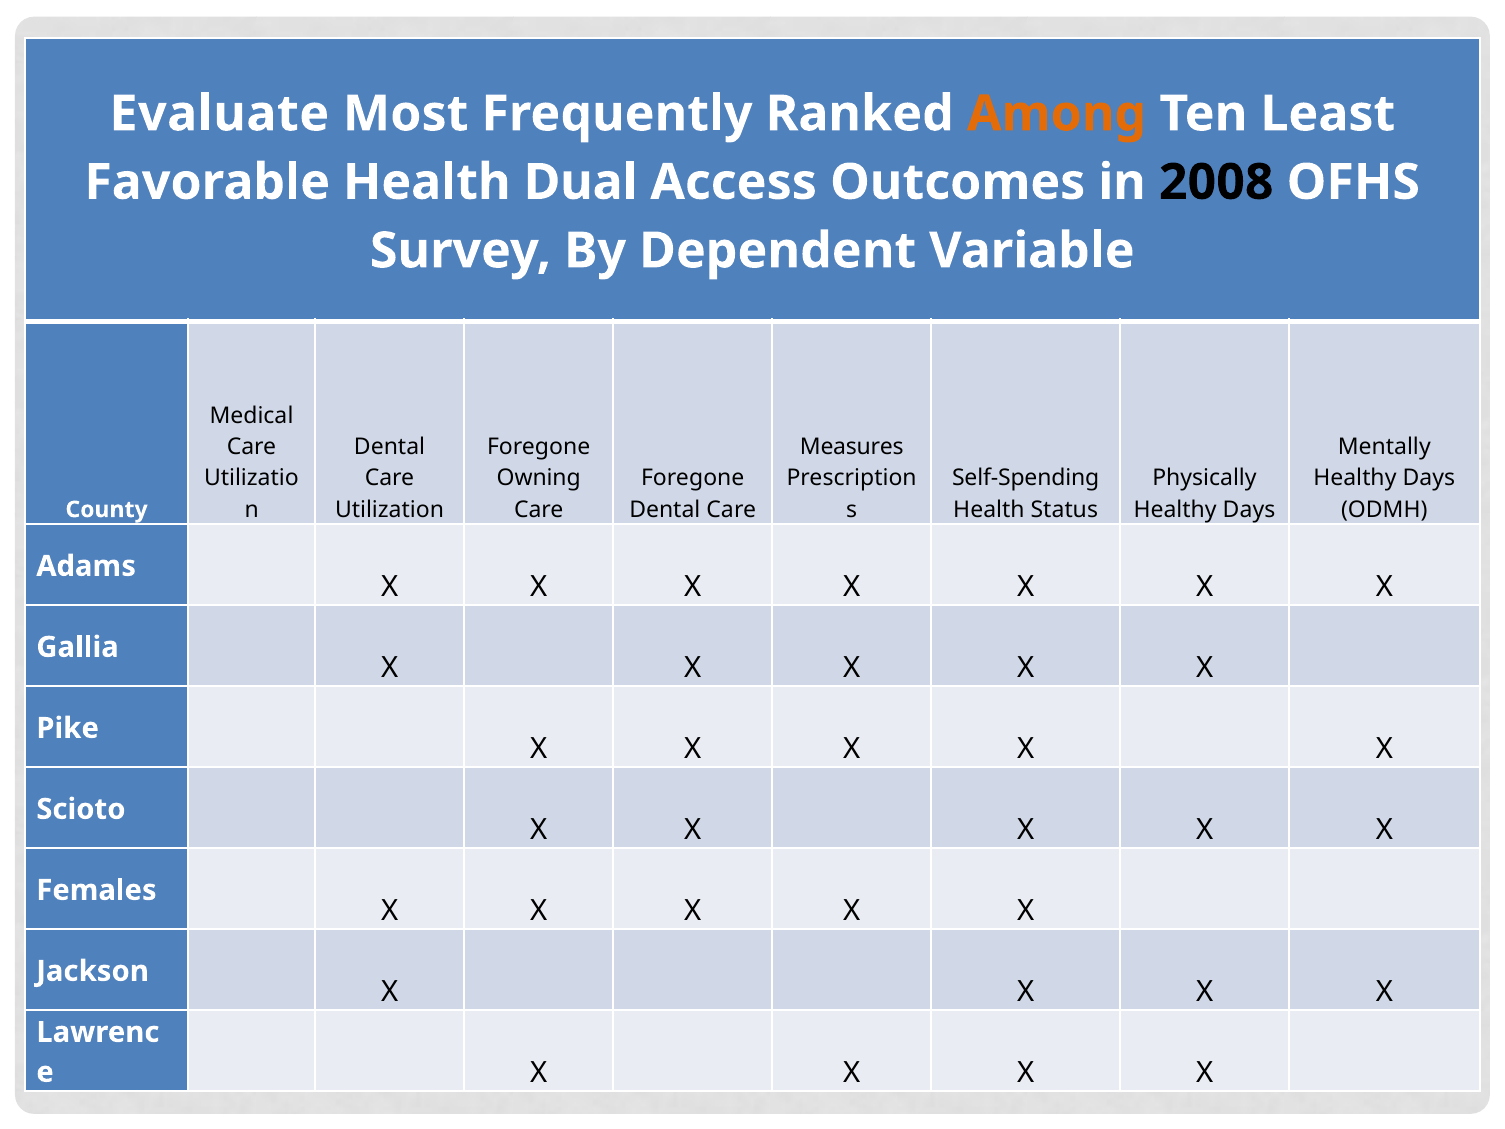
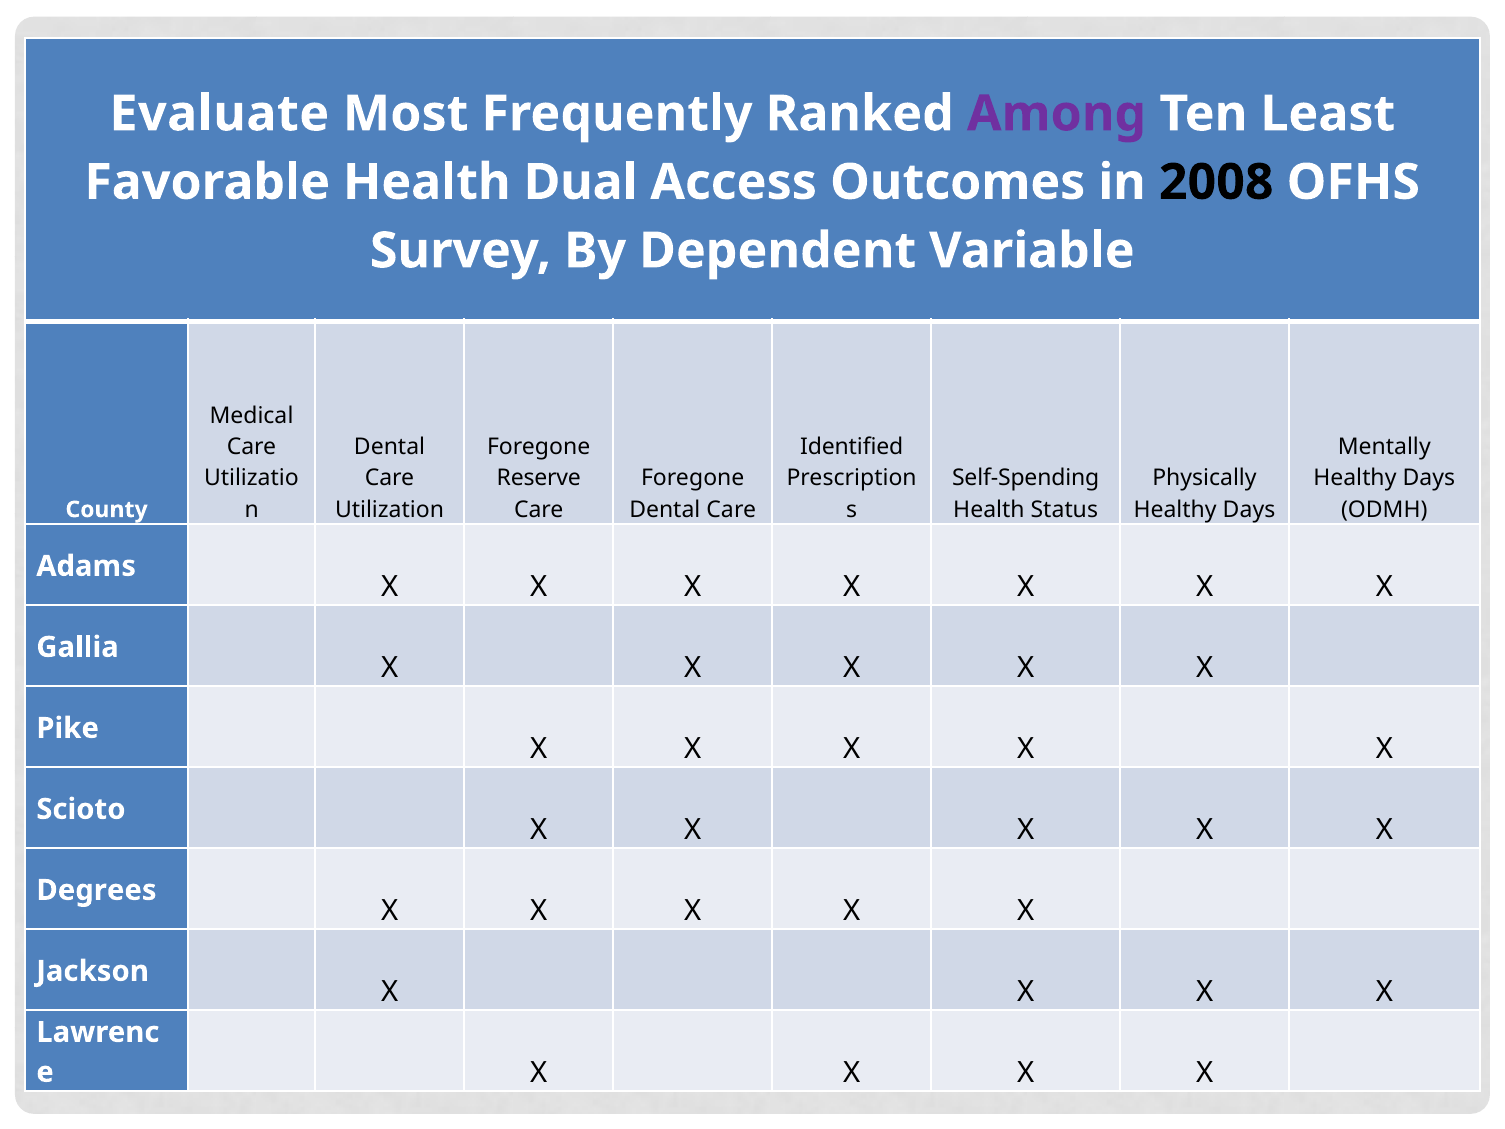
Among colour: orange -> purple (1057, 114)
Measures: Measures -> Identified (852, 447)
Owning: Owning -> Reserve (539, 478)
Females: Females -> Degrees (96, 890)
